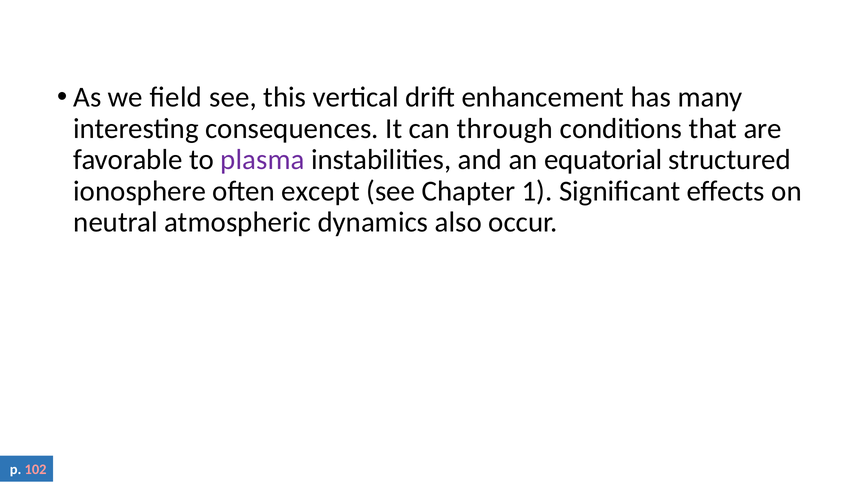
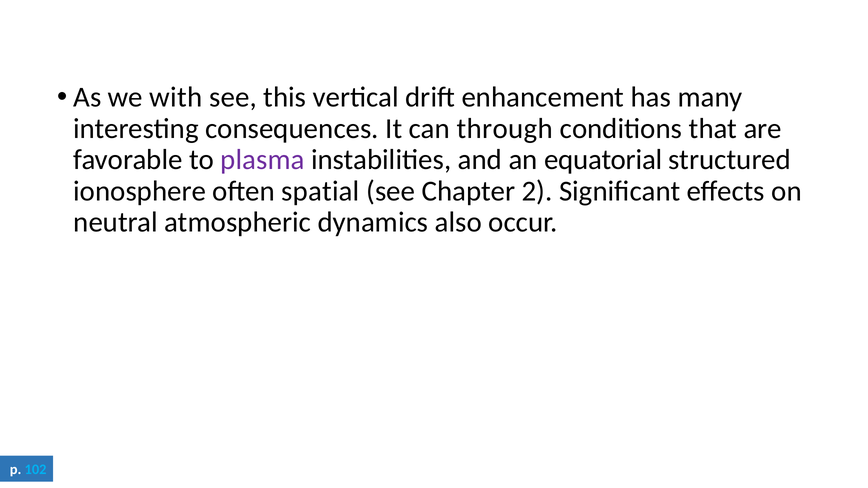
ﬁeld: ﬁeld -> with (176, 97)
except: except -> spatial (320, 191)
1: 1 -> 2 (537, 191)
102 colour: pink -> light blue (36, 470)
